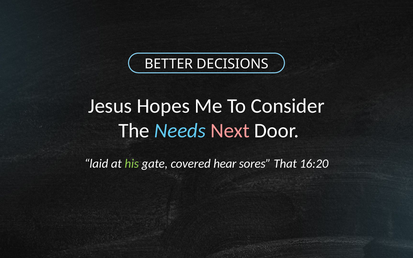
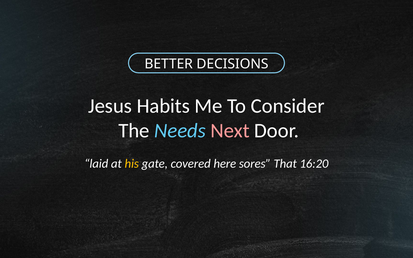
Hopes: Hopes -> Habits (163, 106)
his colour: light green -> yellow (132, 164)
hear: hear -> here (225, 164)
